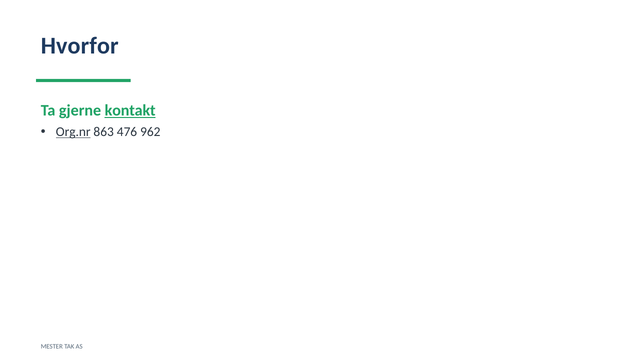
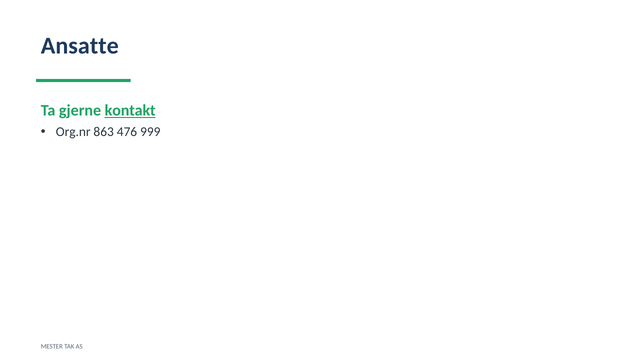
Hvorfor: Hvorfor -> Ansatte (80, 46)
Org.nr underline: present -> none (73, 132)
962: 962 -> 999 (150, 132)
